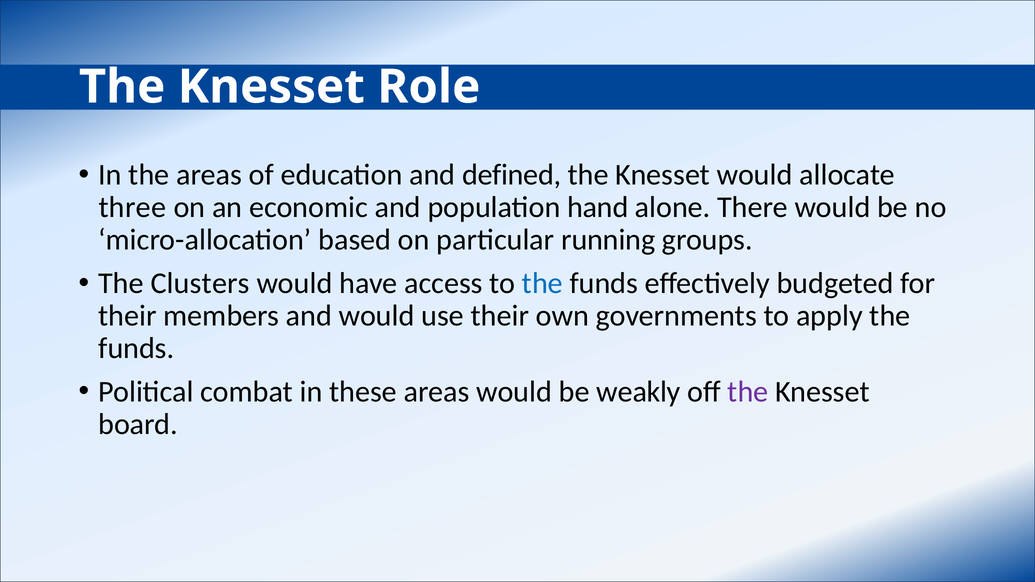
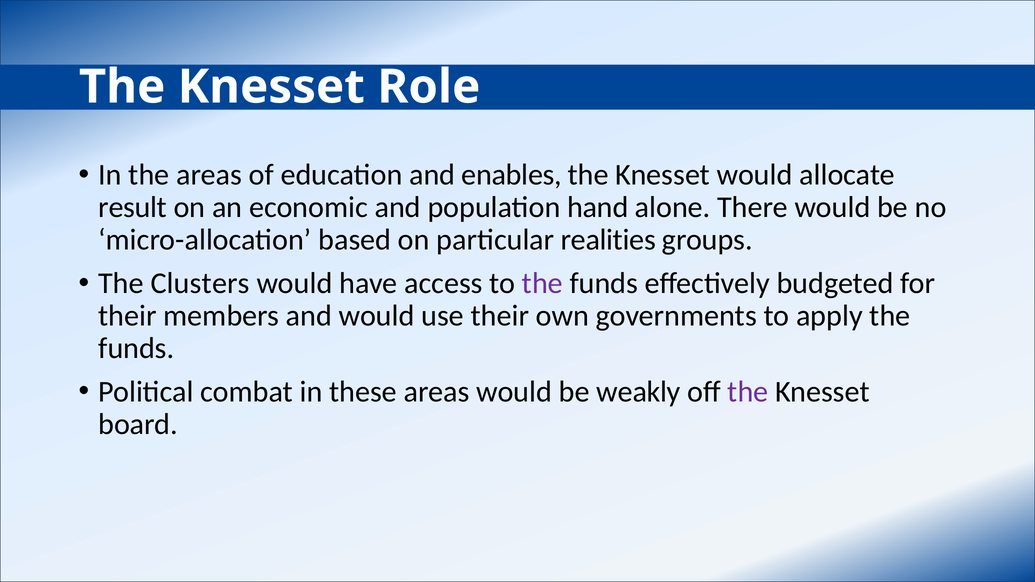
defined: defined -> enables (512, 175)
three: three -> result (133, 207)
running: running -> realities (608, 240)
the colour: blue -> purple (542, 283)
